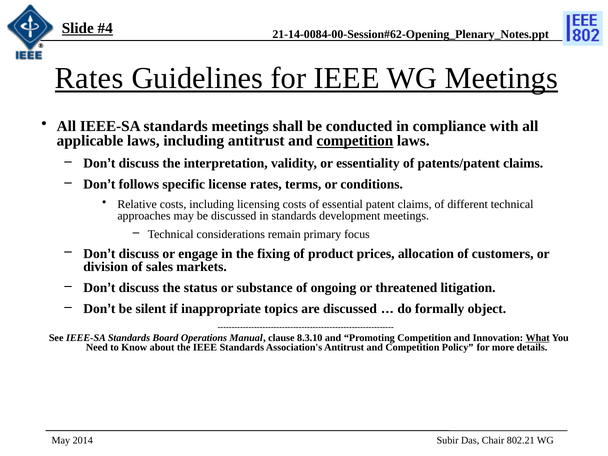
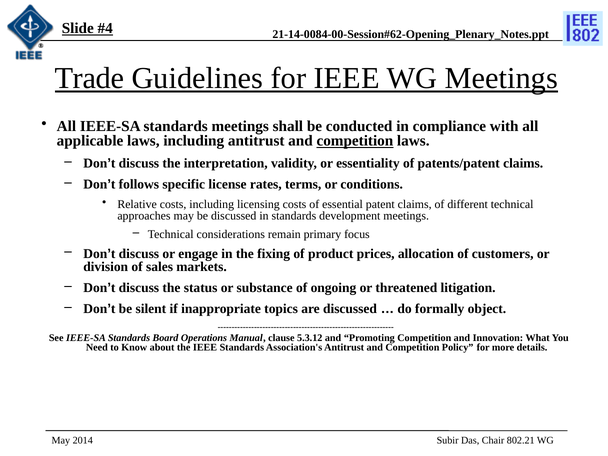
Rates: Rates -> Trade (90, 78)
8.3.10: 8.3.10 -> 5.3.12 (310, 338)
What underline: present -> none (538, 338)
